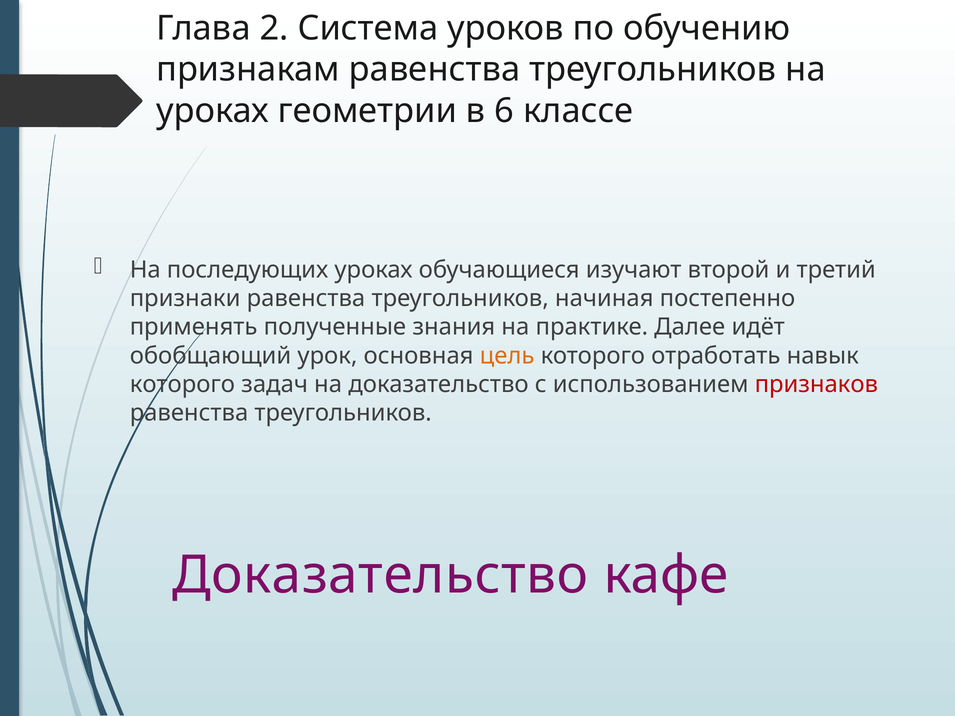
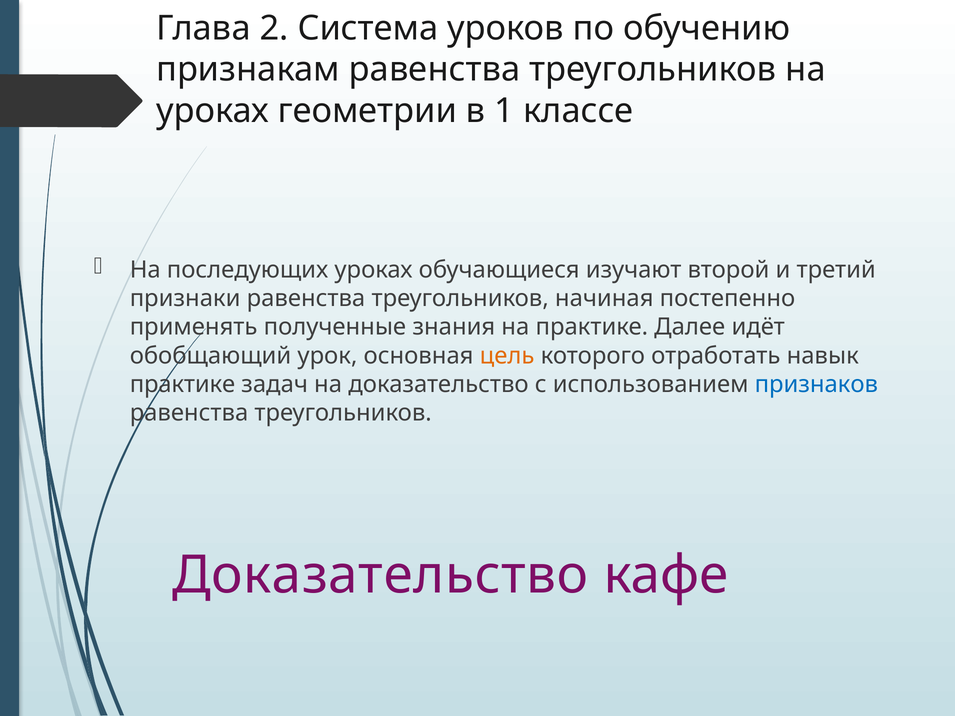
6: 6 -> 1 (504, 111)
которого: которого -> практике (182, 384)
признаков colour: red -> blue (816, 384)
